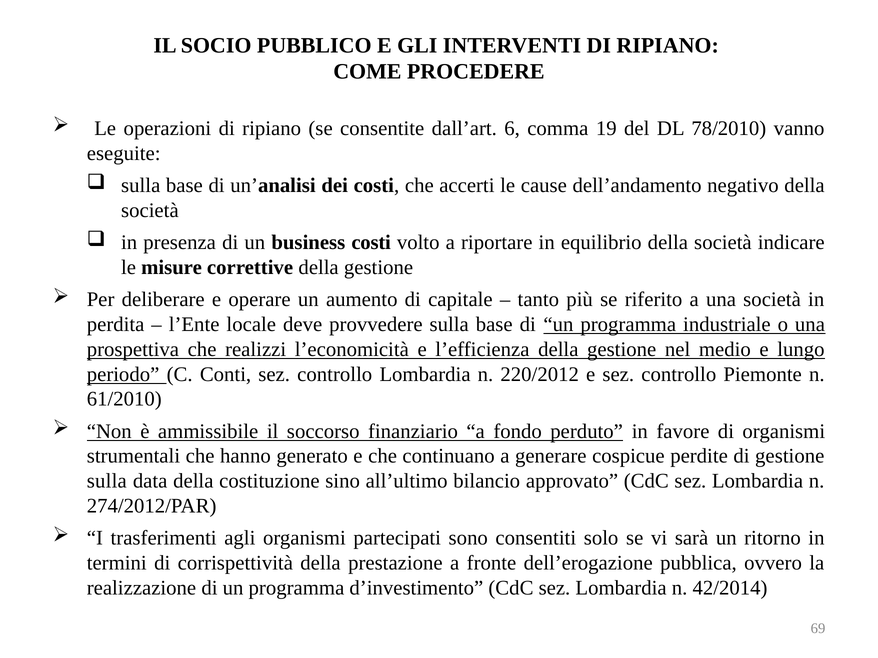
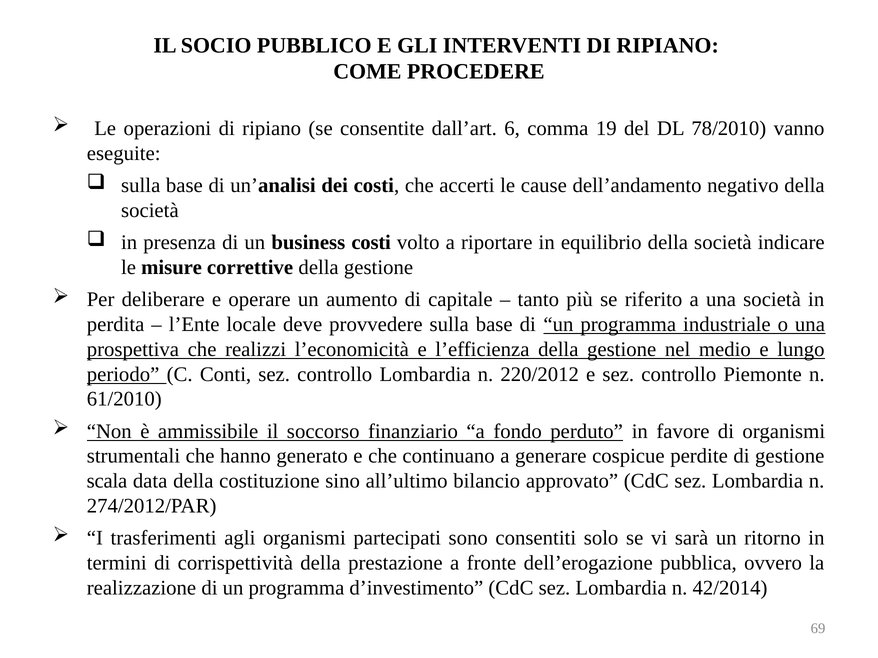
sulla: sulla -> scala (107, 481)
